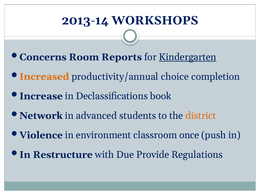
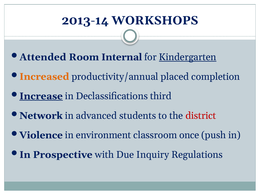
Concerns: Concerns -> Attended (43, 57)
Reports: Reports -> Internal (122, 57)
choice: choice -> placed (175, 77)
Increase underline: none -> present (41, 96)
book: book -> third (161, 96)
district colour: orange -> red (201, 116)
Restructure: Restructure -> Prospective (63, 155)
Provide: Provide -> Inquiry (153, 155)
